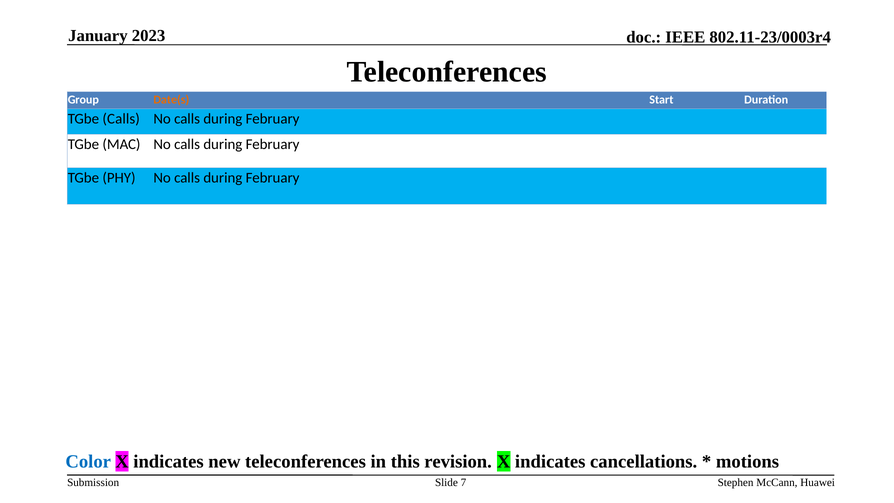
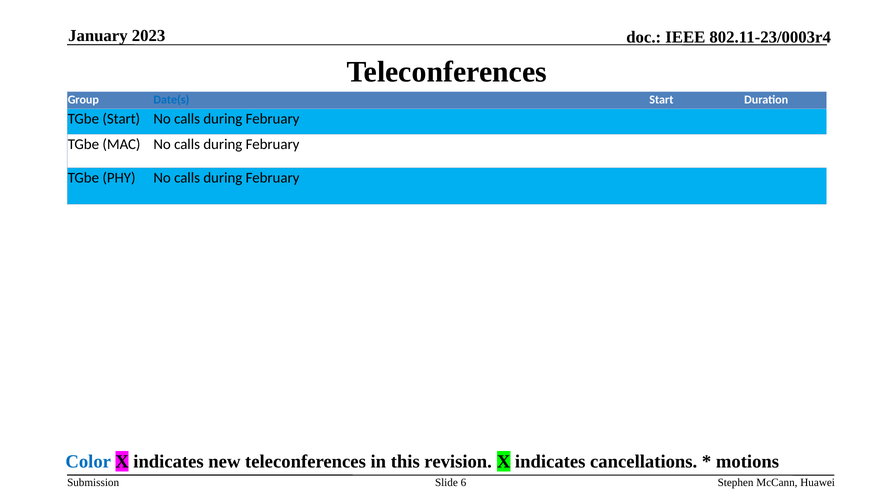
Date(s colour: orange -> blue (171, 100)
TGbe Calls: Calls -> Start (121, 119)
7: 7 -> 6 (464, 482)
